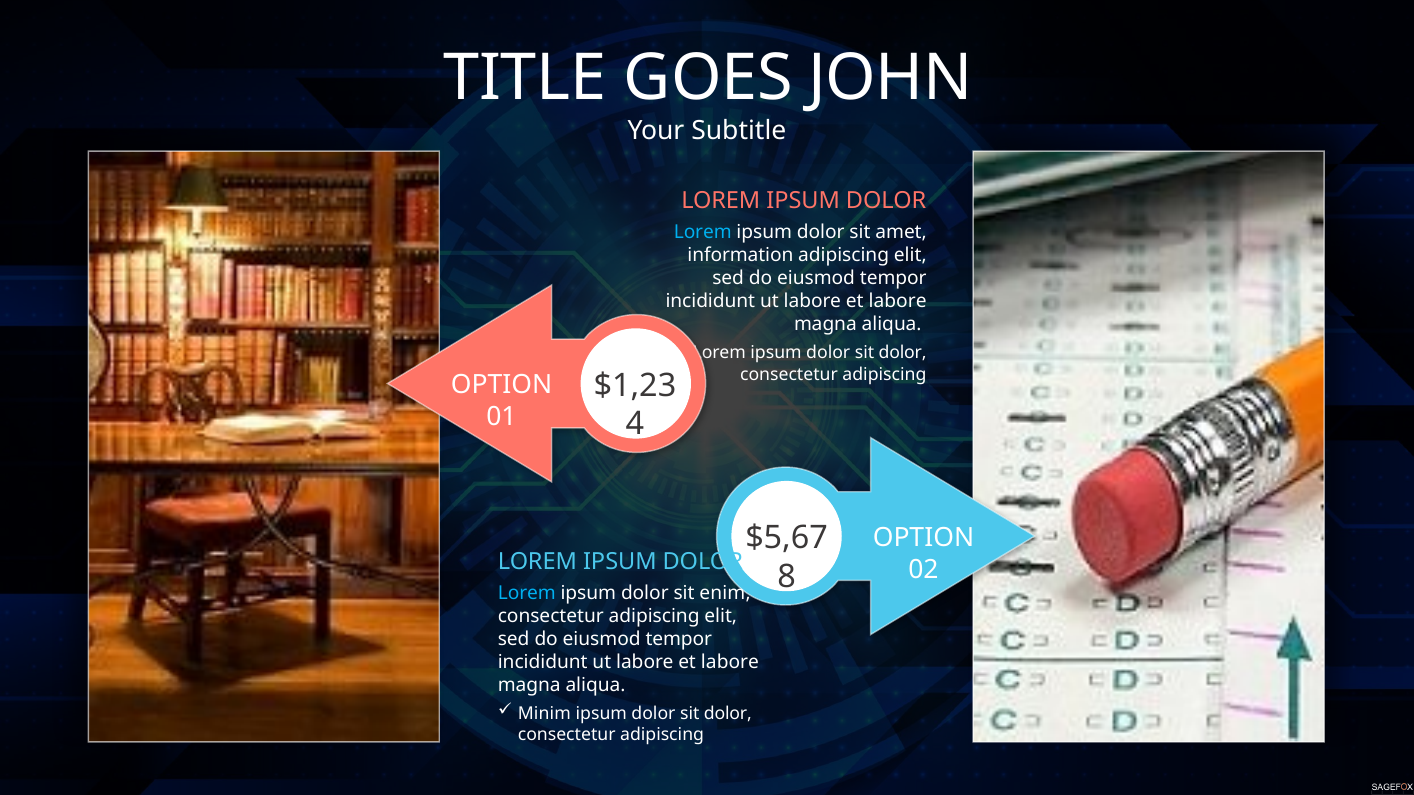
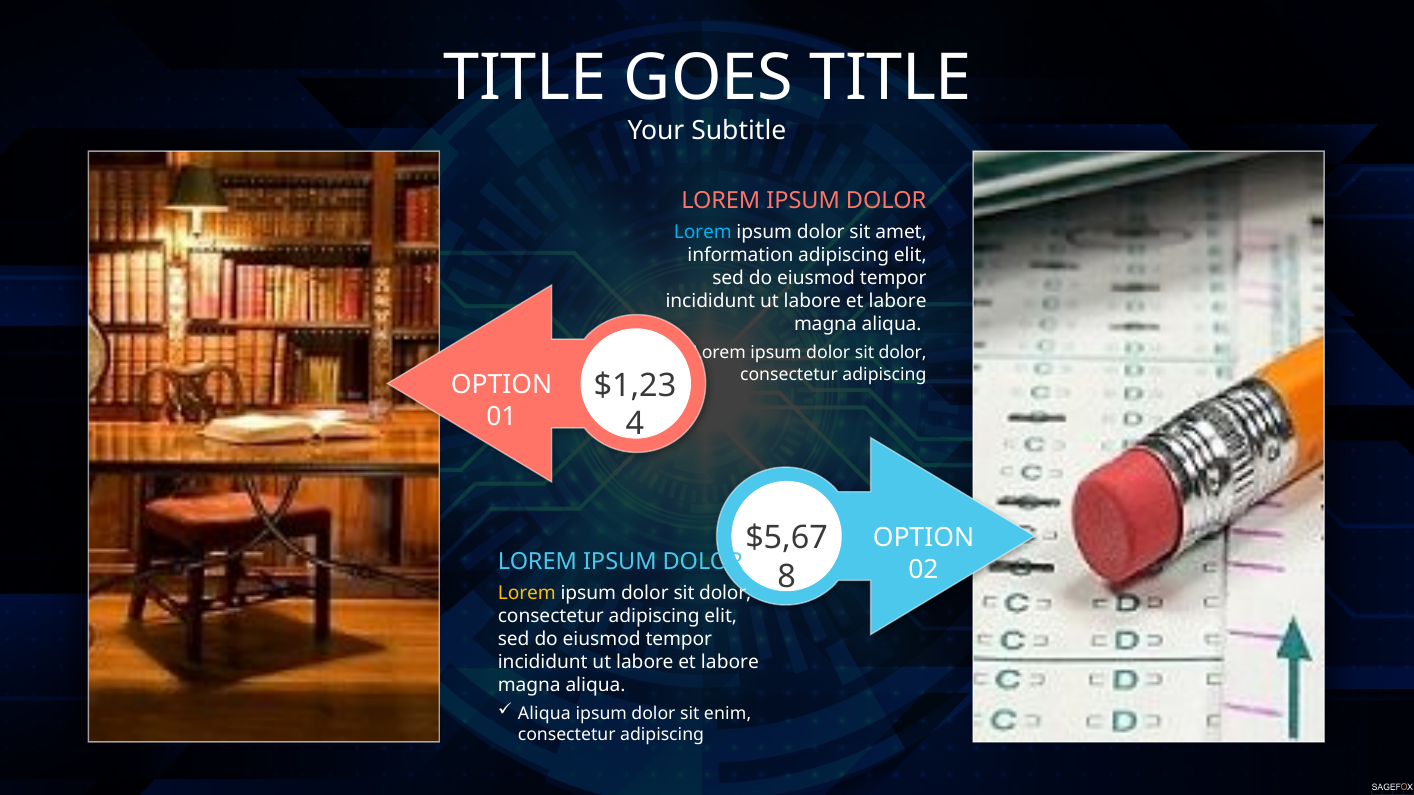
GOES JOHN: JOHN -> TITLE (891, 79)
Lorem colour: light blue -> yellow (527, 593)
enim: enim -> dolor (725, 593)
Minim: Minim -> Aliqua (544, 714)
dolor: dolor -> enim (728, 714)
